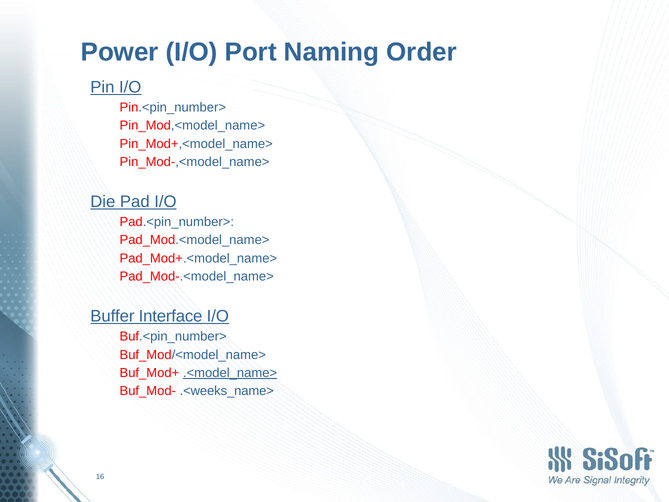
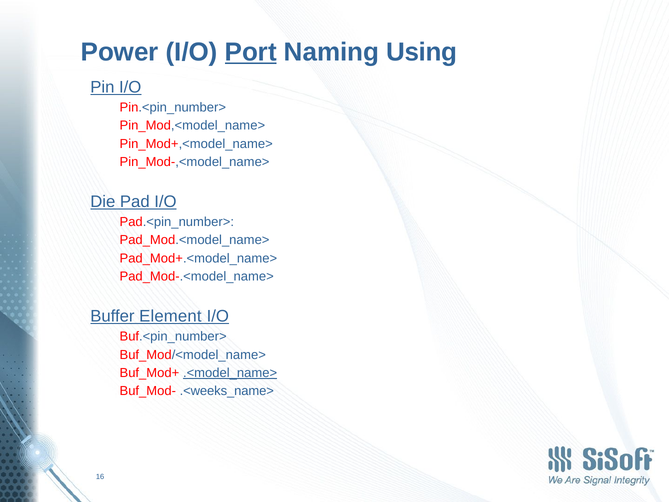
Port underline: none -> present (251, 52)
Order: Order -> Using (422, 52)
Interface: Interface -> Element (170, 316)
